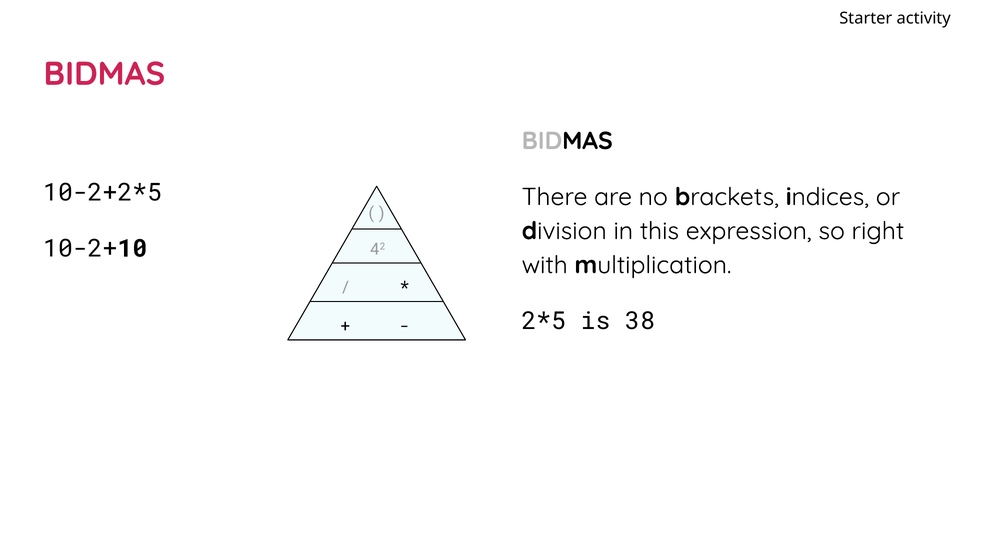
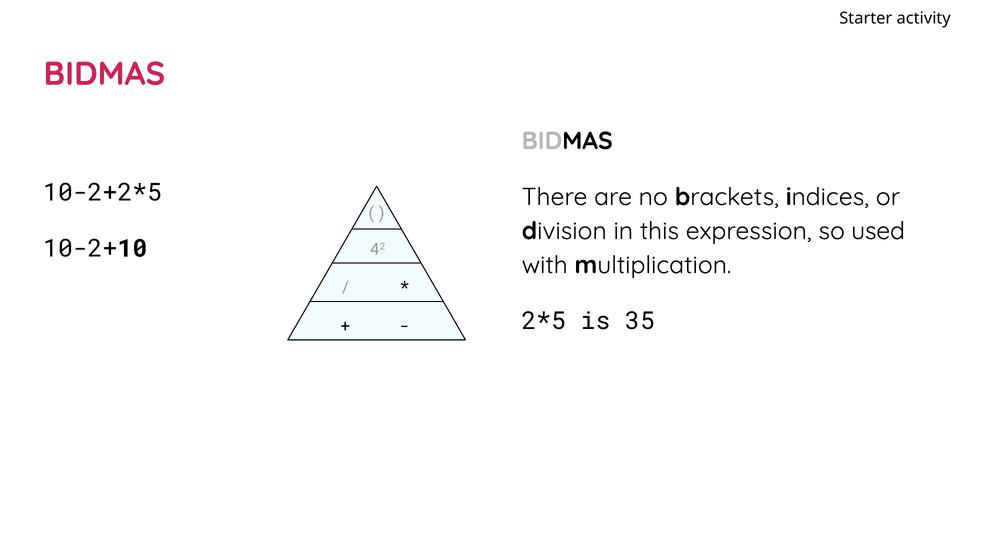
right: right -> used (878, 231)
38: 38 -> 35 (640, 321)
